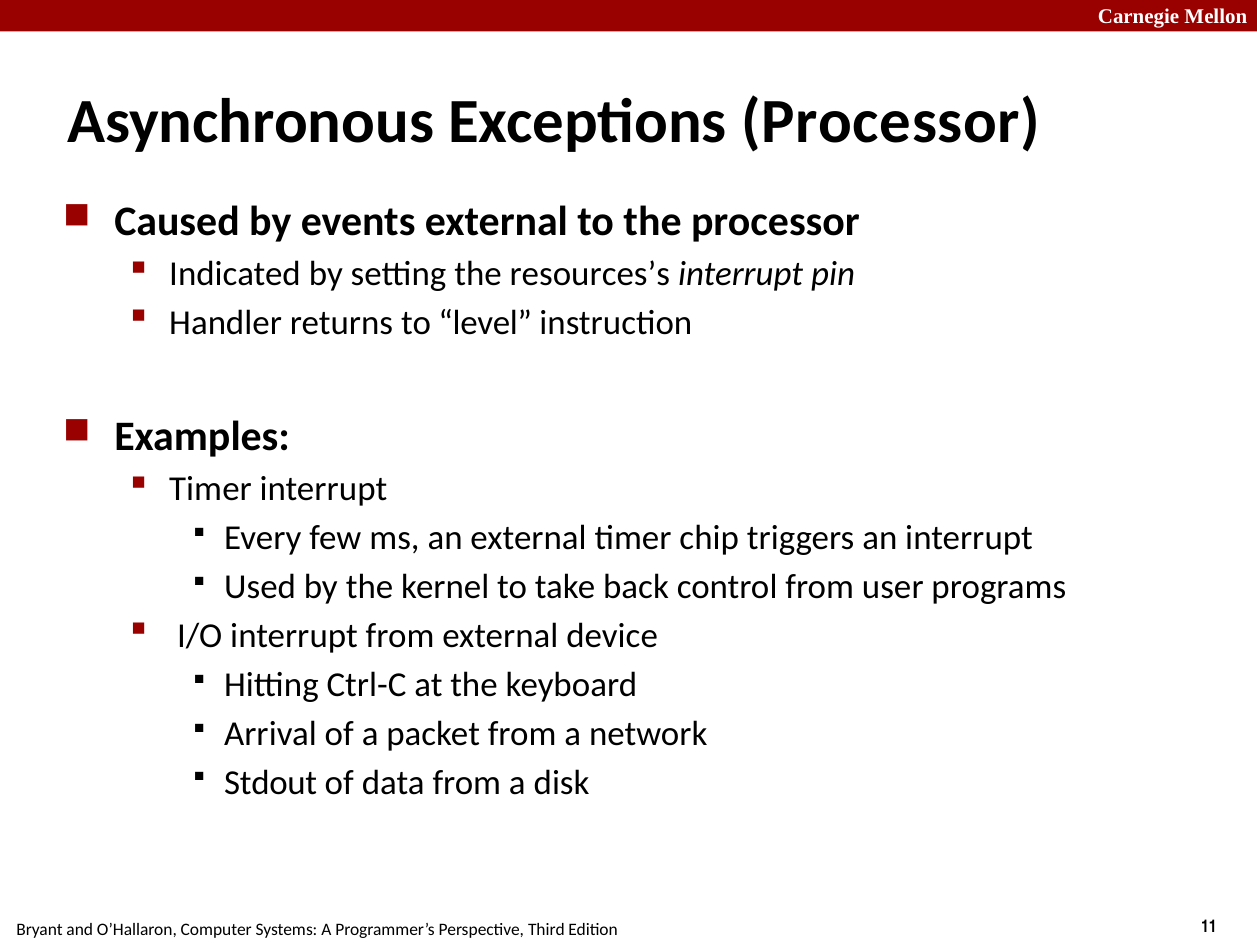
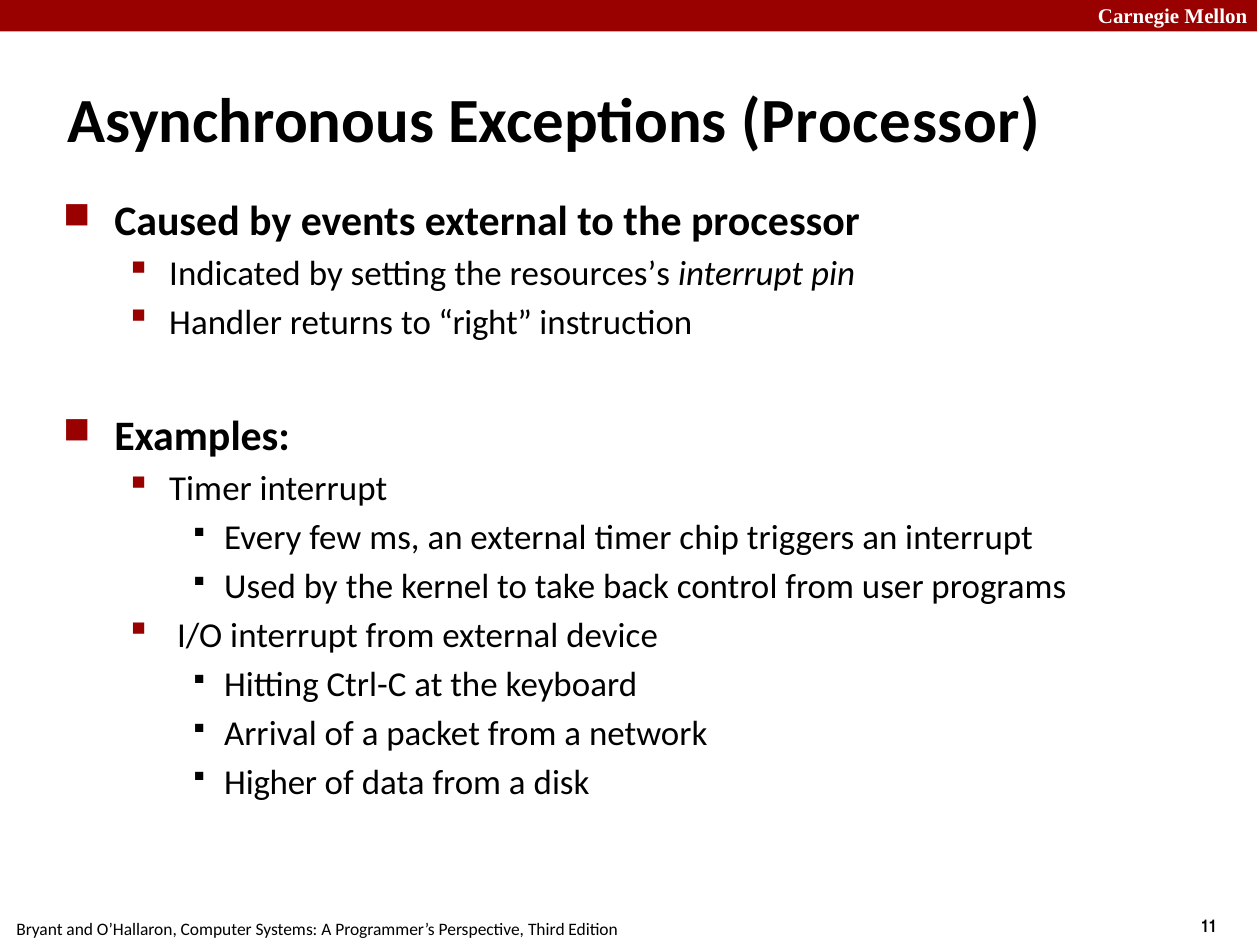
level: level -> right (485, 323)
Stdout: Stdout -> Higher (271, 783)
